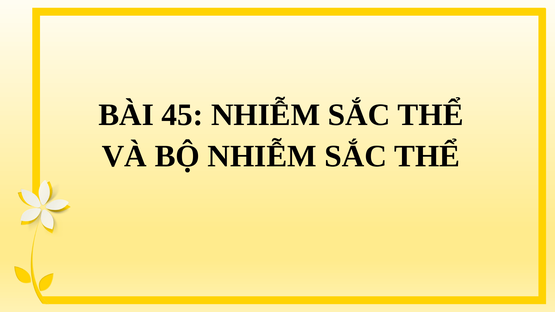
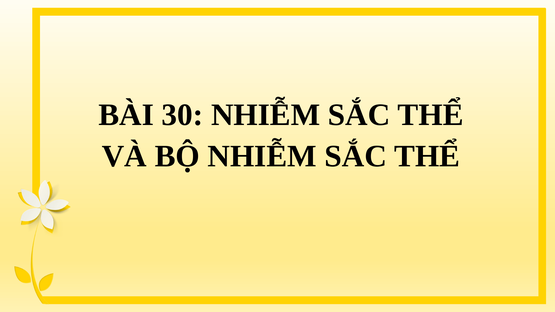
45: 45 -> 30 (182, 115)
